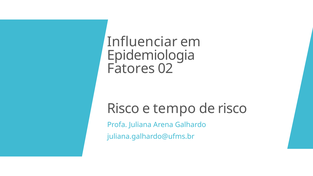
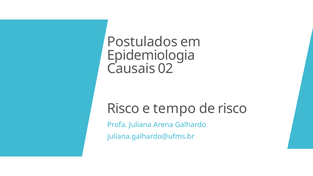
Influenciar: Influenciar -> Postulados (142, 42)
Fatores: Fatores -> Causais (131, 69)
